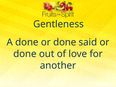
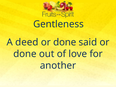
A done: done -> deed (27, 42)
